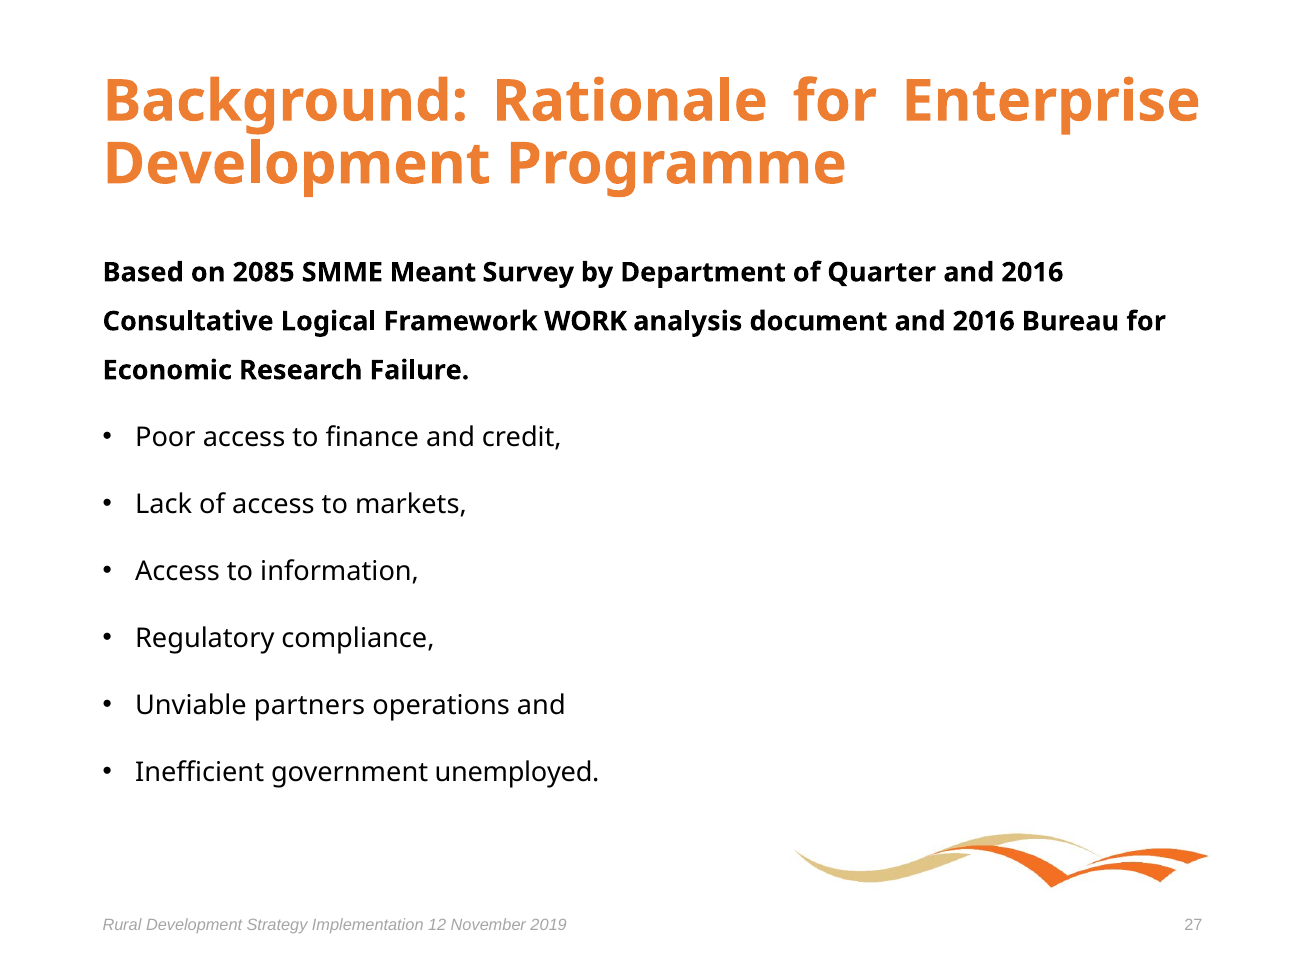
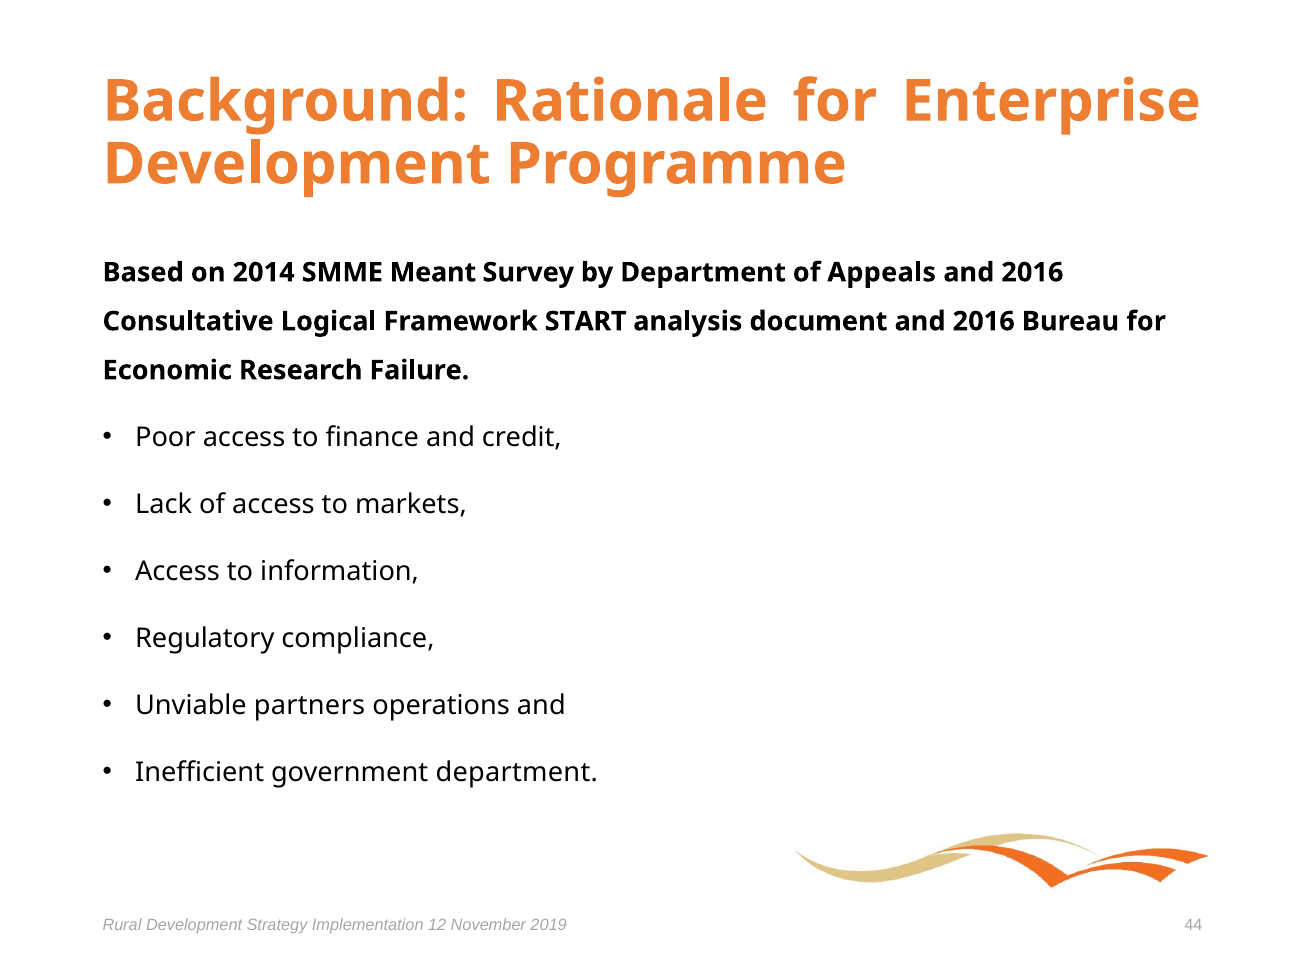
2085: 2085 -> 2014 (264, 272)
Quarter: Quarter -> Appeals (882, 272)
WORK: WORK -> START (586, 321)
government unemployed: unemployed -> department (517, 772)
27: 27 -> 44 (1193, 925)
